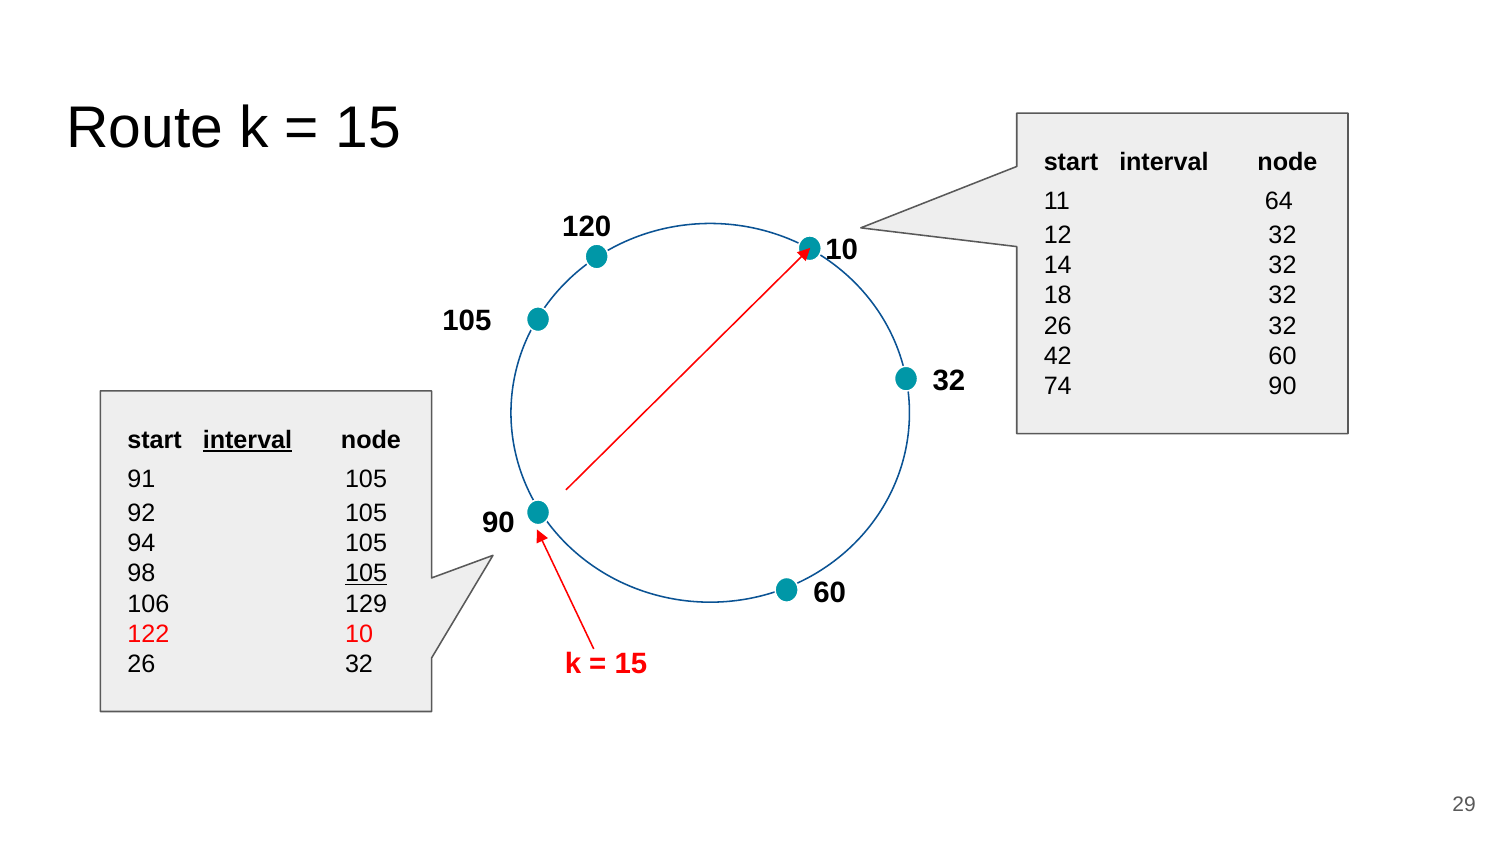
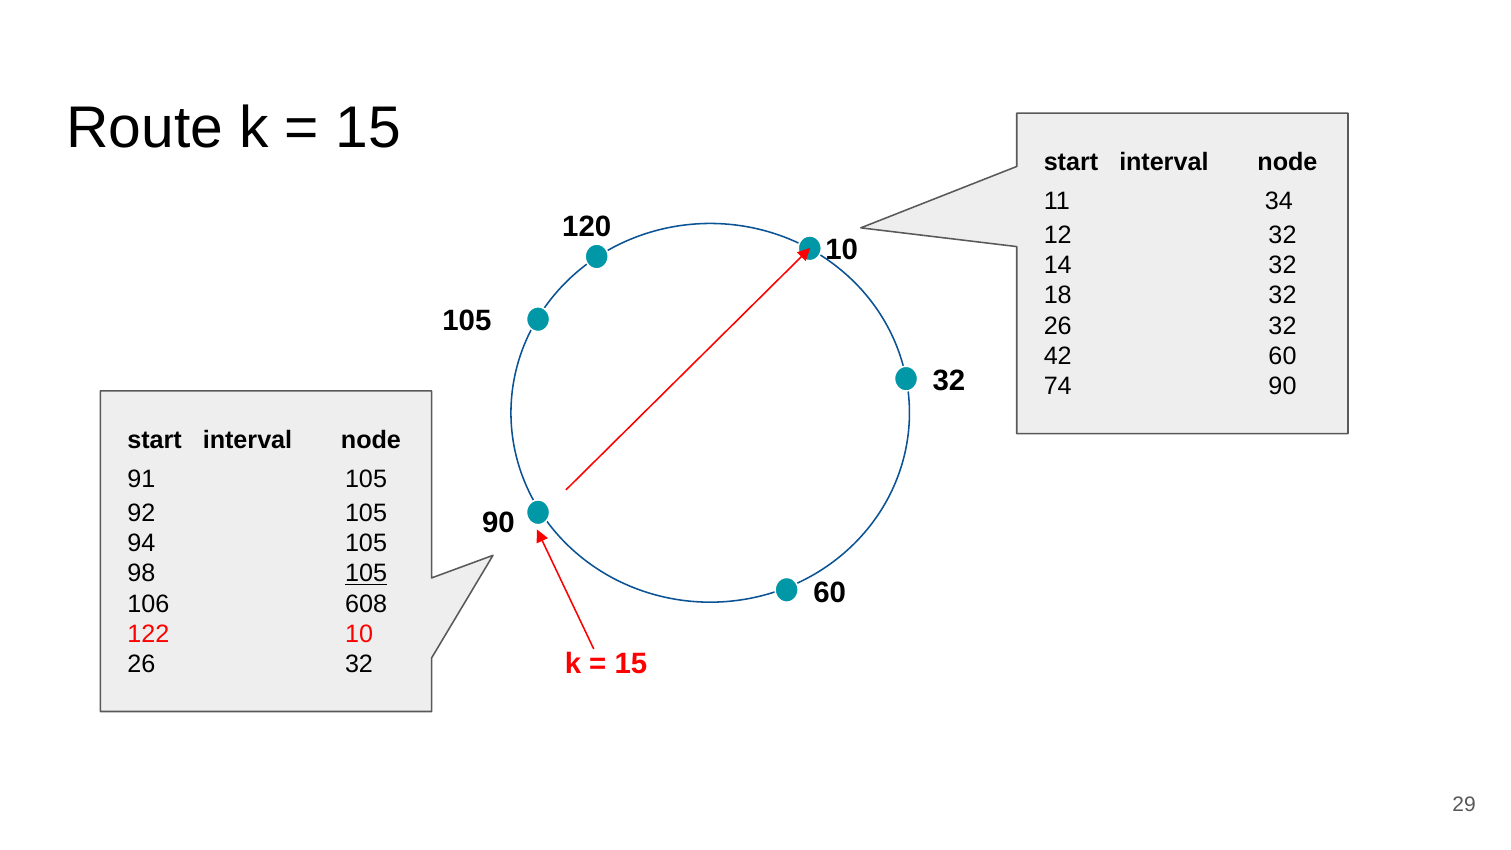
64: 64 -> 34 (1279, 201)
interval underline: present -> none (247, 440)
129: 129 -> 608 (366, 604)
